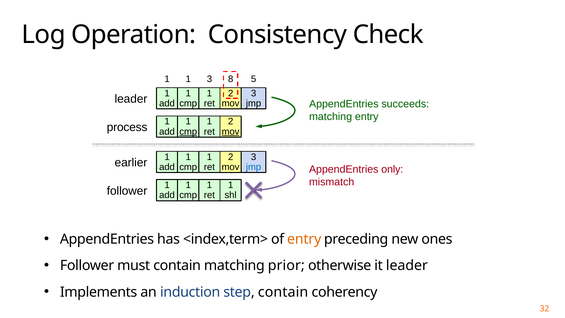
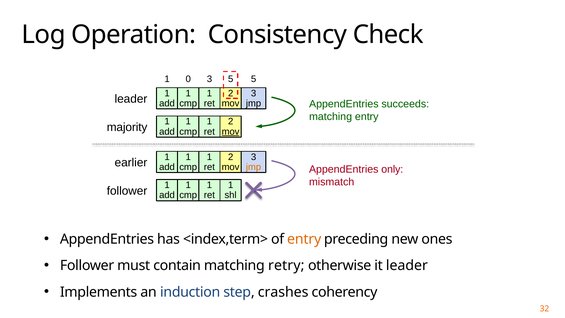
1 1: 1 -> 0 (188, 79)
3 8: 8 -> 5 (231, 79)
process: process -> majority (127, 127)
cmp underline: present -> none (188, 131)
jmp colour: blue -> orange (254, 167)
prior: prior -> retry (286, 266)
step contain: contain -> crashes (283, 292)
